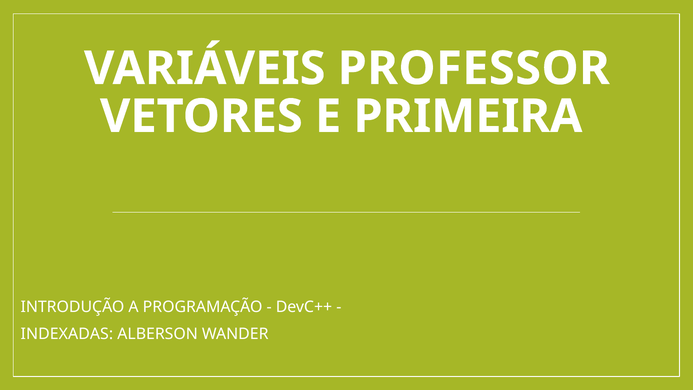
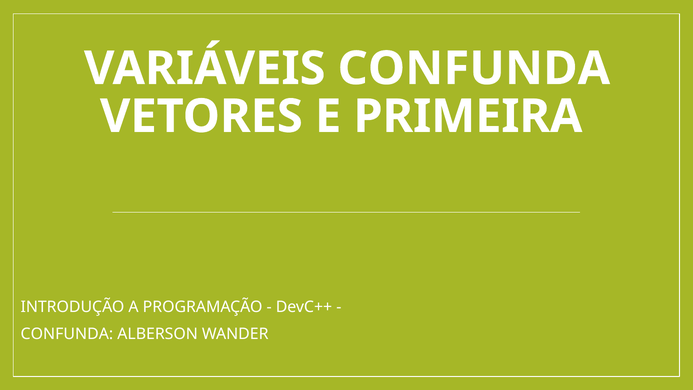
VARIÁVEIS PROFESSOR: PROFESSOR -> CONFUNDA (474, 69)
INDEXADAS: INDEXADAS -> CONFUNDA (67, 334)
